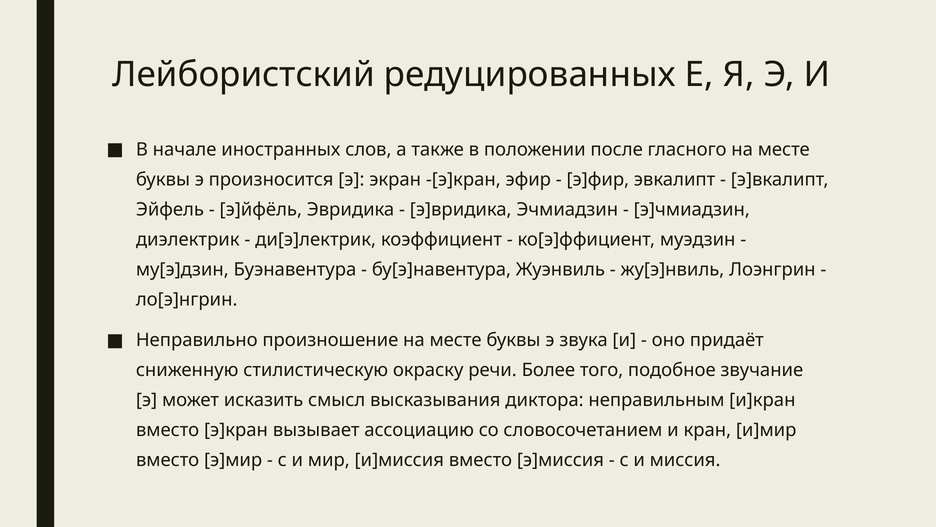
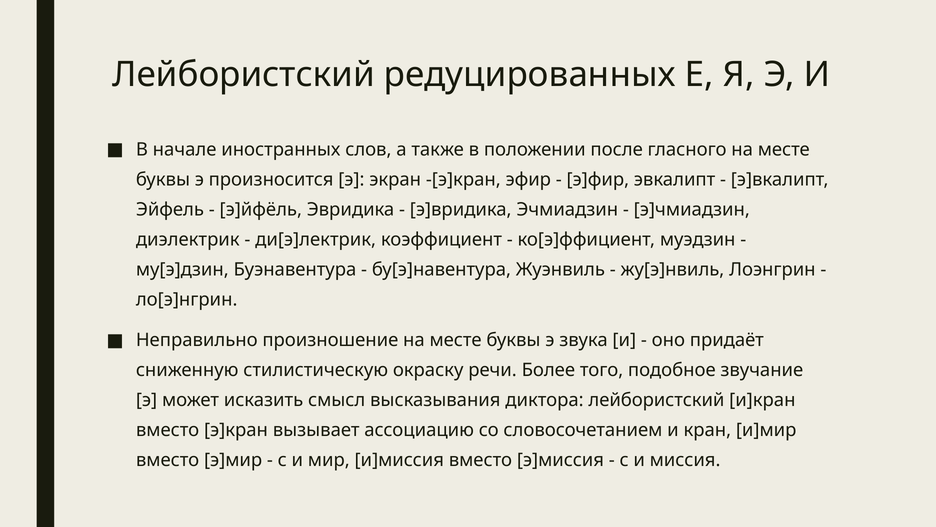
диктора неправильным: неправильным -> лейбористский (656, 400)
